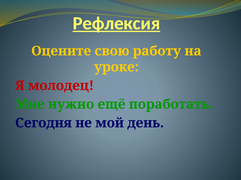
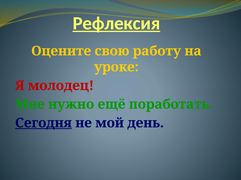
Сегодня underline: none -> present (44, 123)
